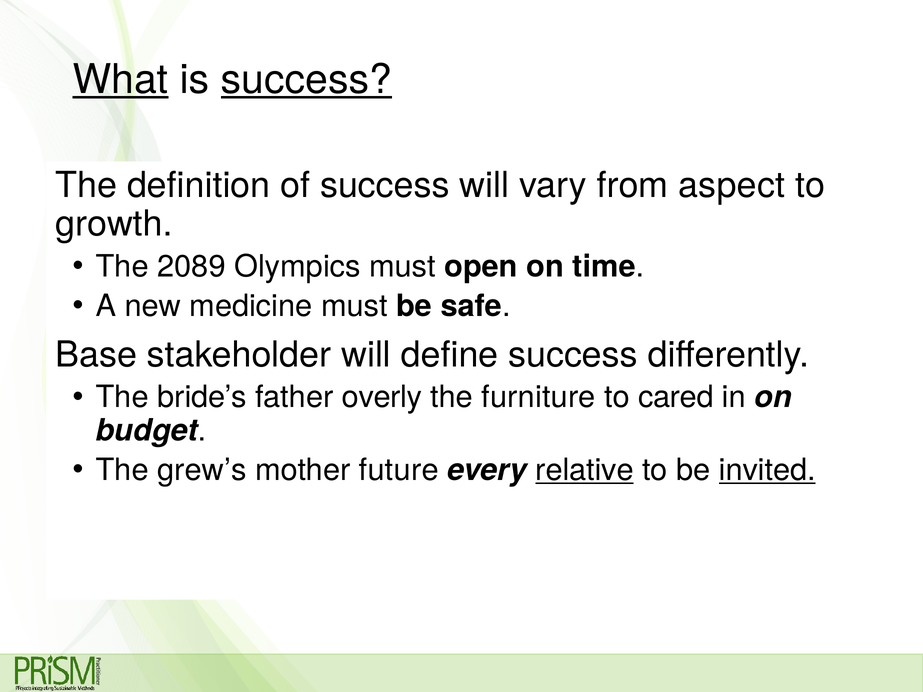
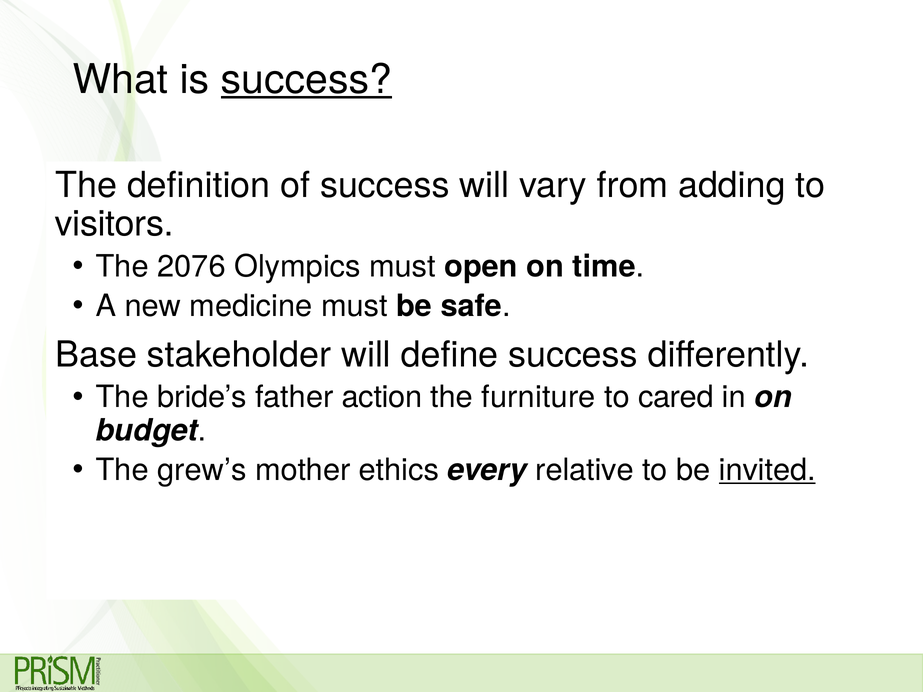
What underline: present -> none (121, 80)
aspect: aspect -> adding (732, 185)
growth: growth -> visitors (114, 224)
2089: 2089 -> 2076 (191, 267)
overly: overly -> action (382, 397)
future: future -> ethics (399, 470)
relative underline: present -> none (585, 470)
